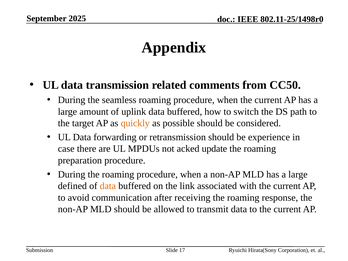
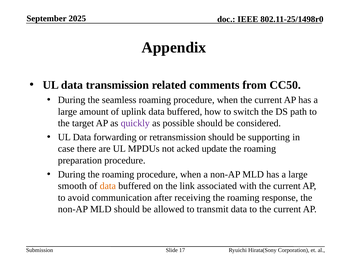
quickly colour: orange -> purple (135, 123)
experience: experience -> supporting (269, 137)
defined: defined -> smooth (72, 186)
